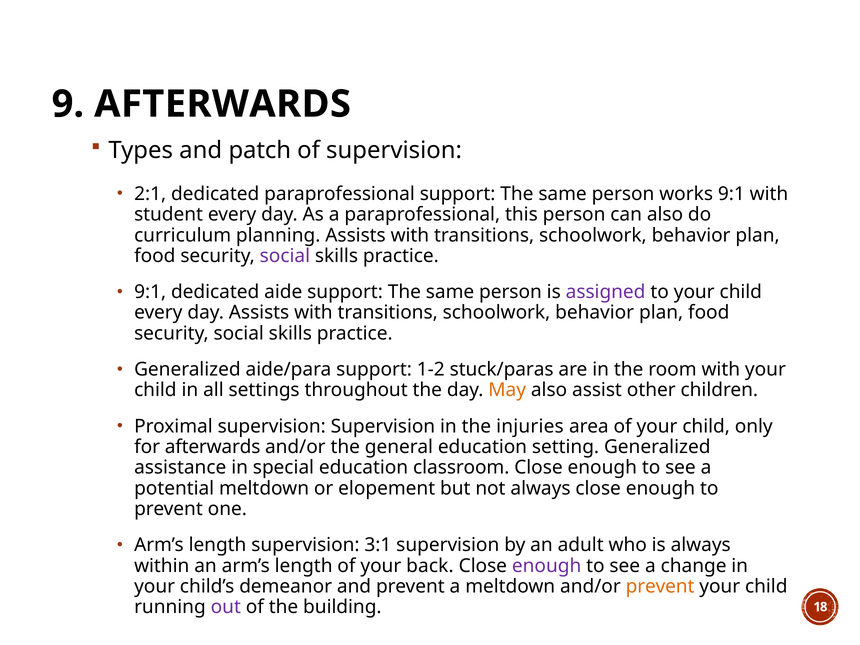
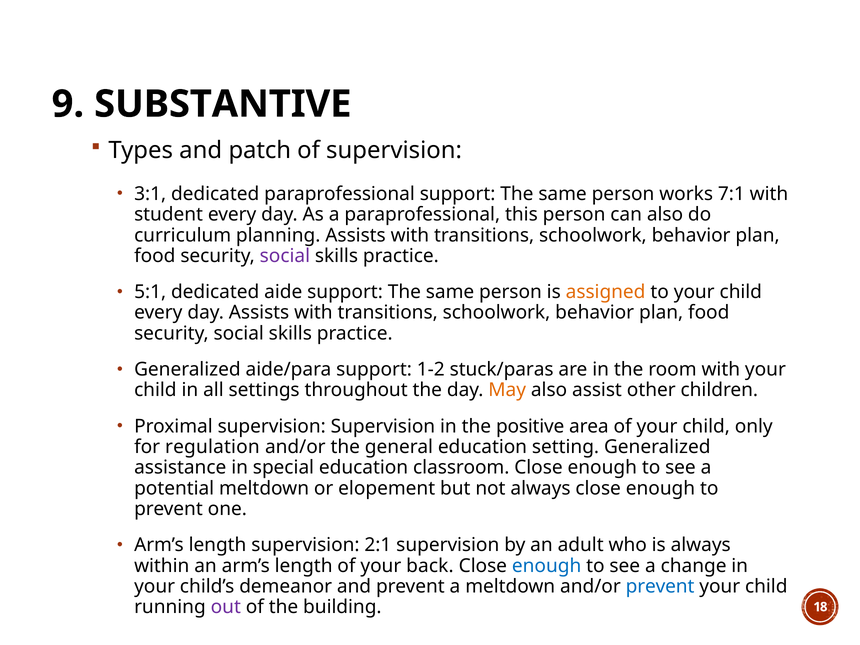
9 AFTERWARDS: AFTERWARDS -> SUBSTANTIVE (223, 104)
2:1: 2:1 -> 3:1 (150, 194)
works 9:1: 9:1 -> 7:1 (731, 194)
9:1: 9:1 -> 5:1 (150, 292)
assigned colour: purple -> orange (606, 292)
injuries: injuries -> positive (530, 426)
for afterwards: afterwards -> regulation (212, 447)
3:1: 3:1 -> 2:1 (378, 545)
enough colour: purple -> blue (547, 566)
prevent colour: orange -> blue (660, 586)
